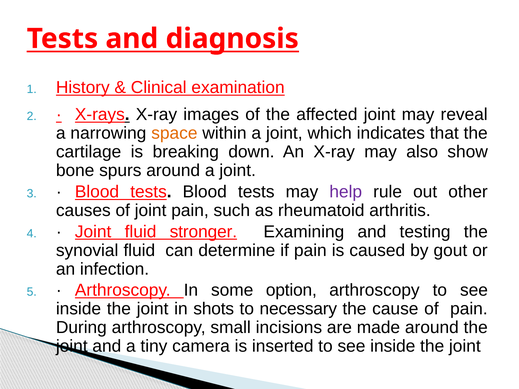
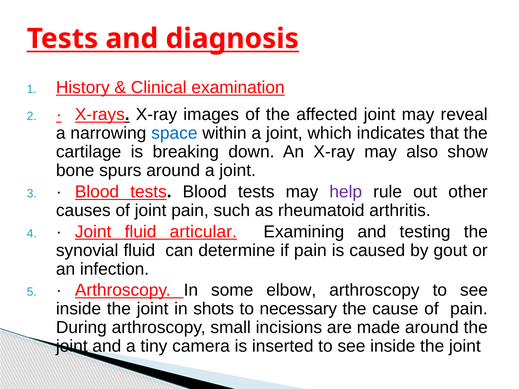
space colour: orange -> blue (174, 133)
stronger: stronger -> articular (203, 232)
option: option -> elbow (291, 290)
